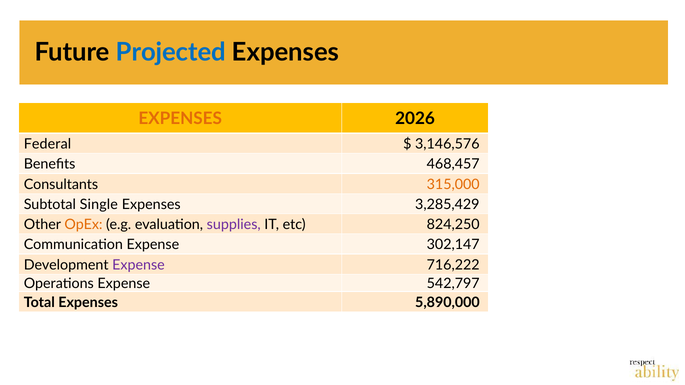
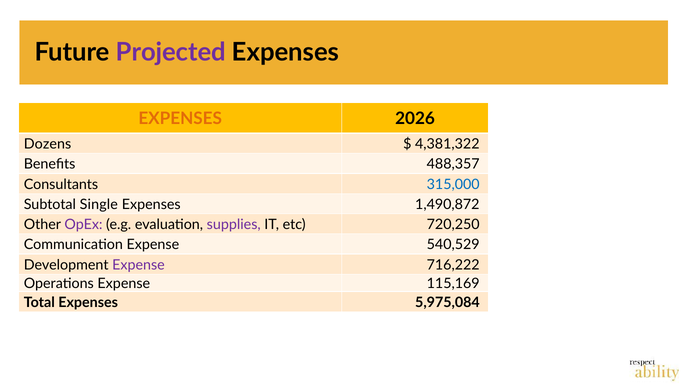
Projected colour: blue -> purple (171, 52)
Federal: Federal -> Dozens (48, 144)
3,146,576: 3,146,576 -> 4,381,322 (447, 144)
468,457: 468,457 -> 488,357 (453, 164)
315,000 colour: orange -> blue (453, 185)
3,285,429: 3,285,429 -> 1,490,872 (447, 205)
OpEx colour: orange -> purple (83, 225)
824,250: 824,250 -> 720,250 (453, 225)
302,147: 302,147 -> 540,529 (453, 245)
542,797: 542,797 -> 115,169 (453, 284)
5,890,000: 5,890,000 -> 5,975,084 (447, 303)
